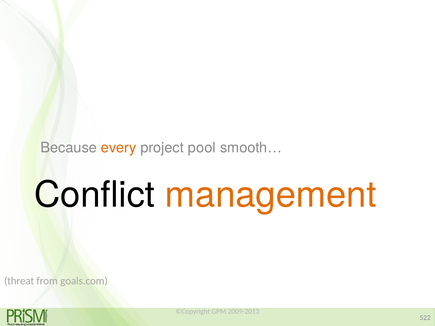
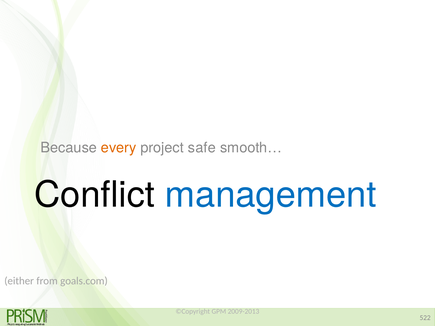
pool: pool -> safe (202, 148)
management colour: orange -> blue (271, 195)
threat: threat -> either (19, 281)
